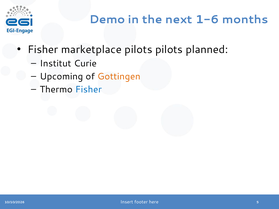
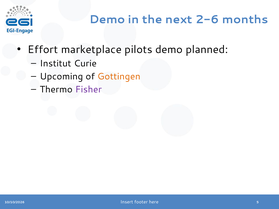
1-6: 1-6 -> 2-6 (207, 20)
Fisher: Fisher -> Effort (43, 50)
pilots pilots: pilots -> demo (169, 50)
Fisher colour: blue -> purple (88, 89)
